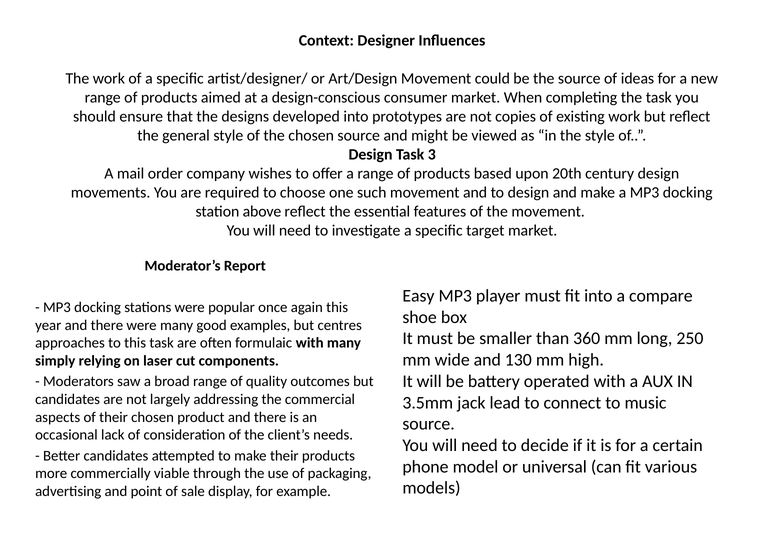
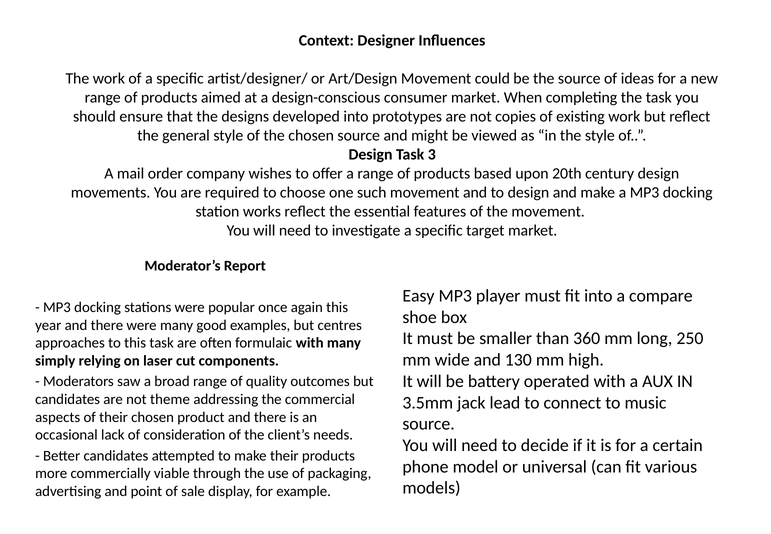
above: above -> works (262, 211)
largely: largely -> theme (170, 399)
